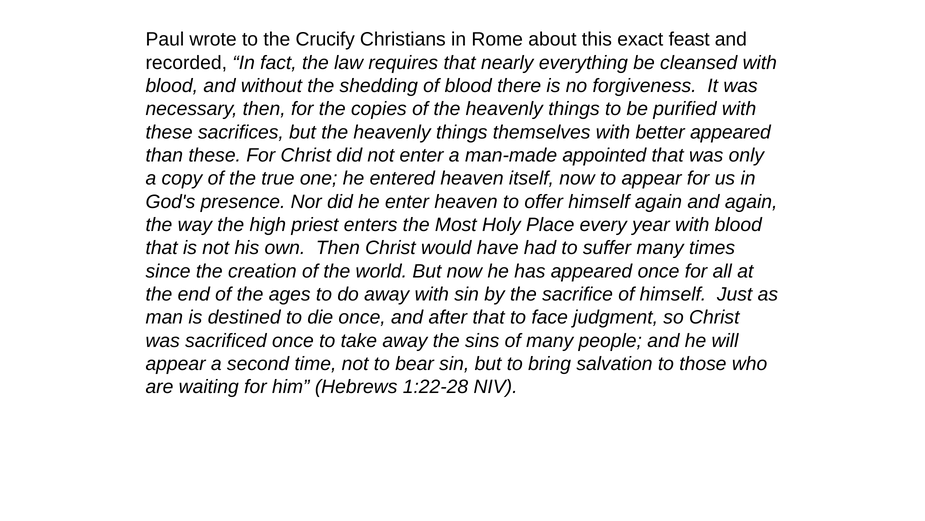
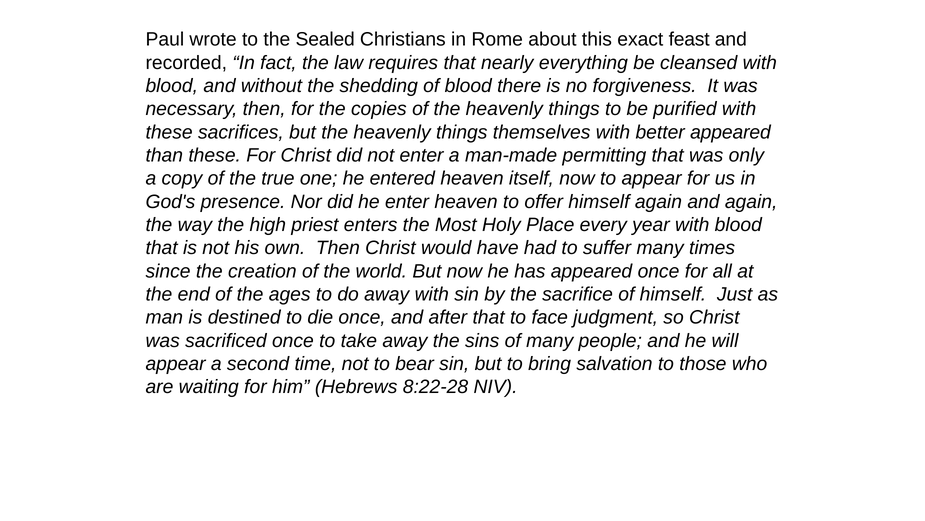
Crucify: Crucify -> Sealed (325, 39)
appointed: appointed -> permitting (604, 155)
1:22-28: 1:22-28 -> 8:22-28 (435, 386)
